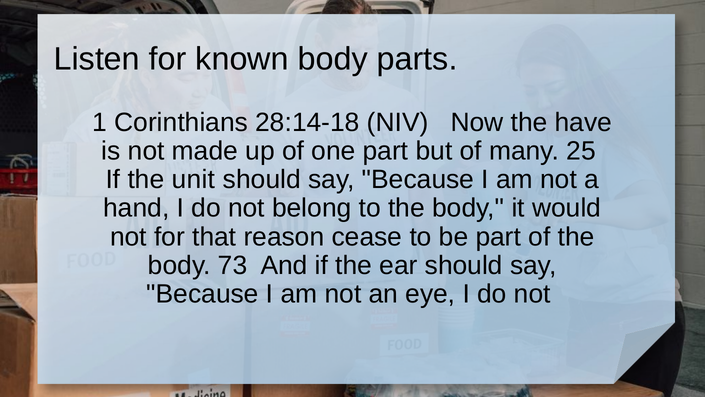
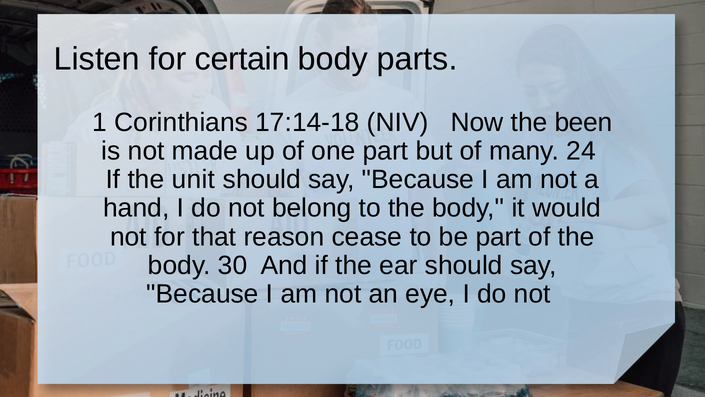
known: known -> certain (242, 59)
28:14-18: 28:14-18 -> 17:14-18 (307, 122)
have: have -> been (584, 122)
25: 25 -> 24 (581, 151)
73: 73 -> 30 (233, 265)
